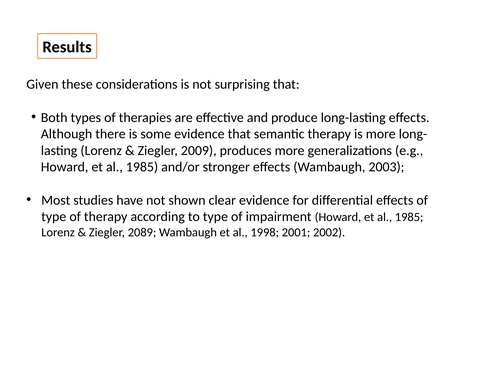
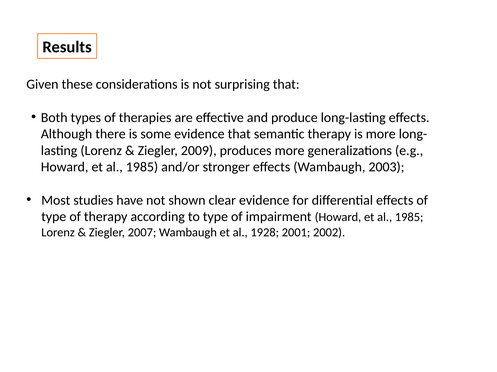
2089: 2089 -> 2007 (142, 233)
1998: 1998 -> 1928 (265, 233)
